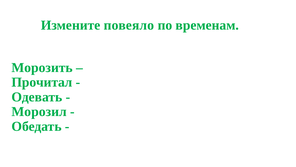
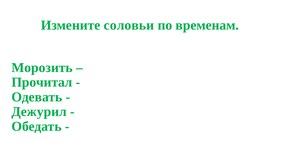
повеяло: повеяло -> соловьи (129, 25)
Морозил: Морозил -> Дежурил (39, 111)
